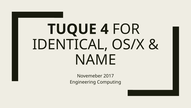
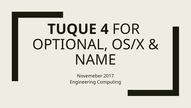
IDENTICAL: IDENTICAL -> OPTIONAL (70, 44)
